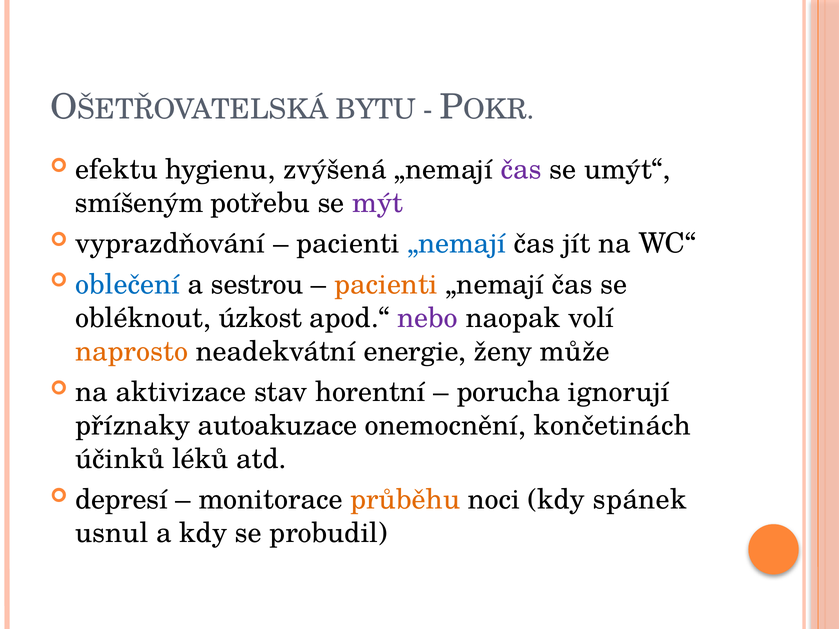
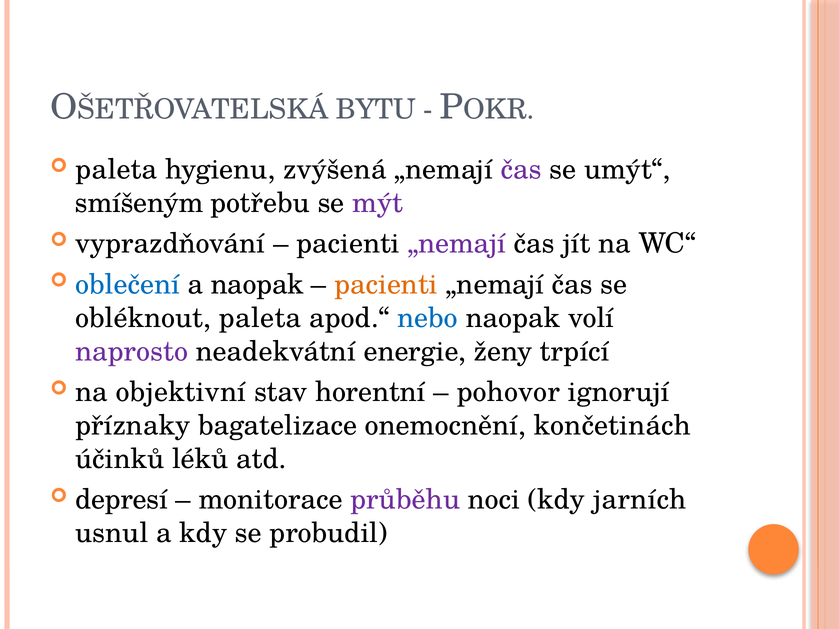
efektu: efektu -> paleta (116, 170)
„nemají colour: blue -> purple (457, 244)
a sestrou: sestrou -> naopak (257, 284)
obléknout úzkost: úzkost -> paleta (260, 318)
nebo colour: purple -> blue (428, 318)
naprosto colour: orange -> purple (132, 352)
může: může -> trpící (575, 352)
aktivizace: aktivizace -> objektivní (181, 392)
porucha: porucha -> pohovor (508, 392)
autoakuzace: autoakuzace -> bagatelizace (278, 426)
průběhu colour: orange -> purple (405, 500)
spánek: spánek -> jarních (640, 500)
